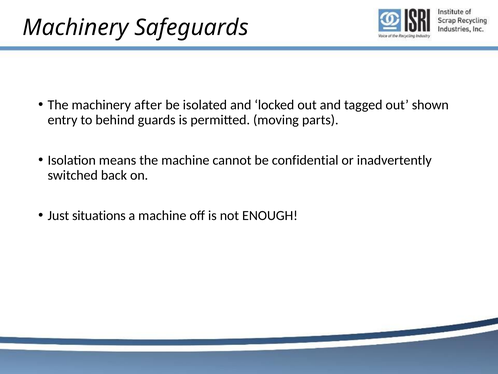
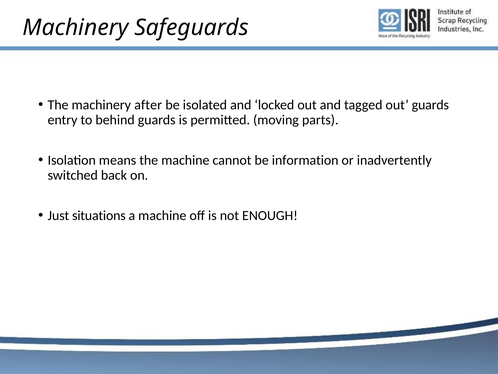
out shown: shown -> guards (430, 105)
confidential: confidential -> information (305, 160)
